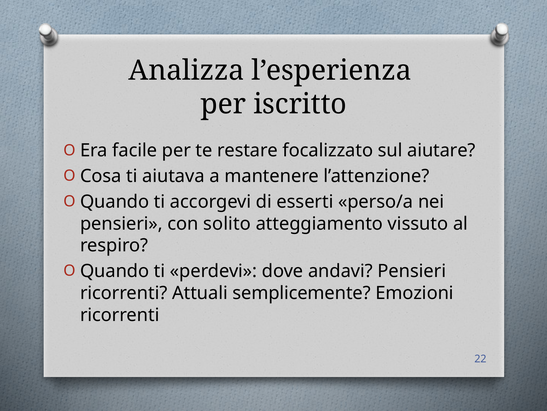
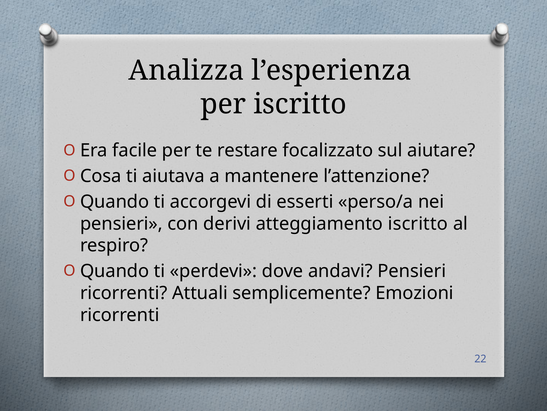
solito: solito -> derivi (227, 223)
atteggiamento vissuto: vissuto -> iscritto (418, 223)
